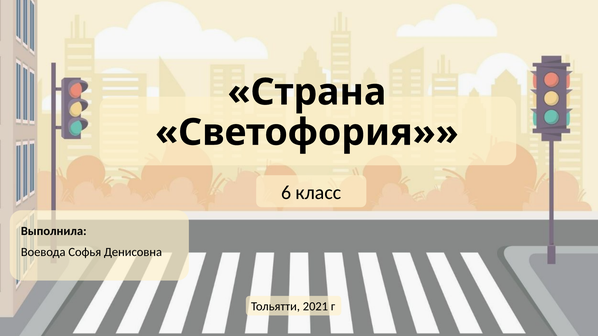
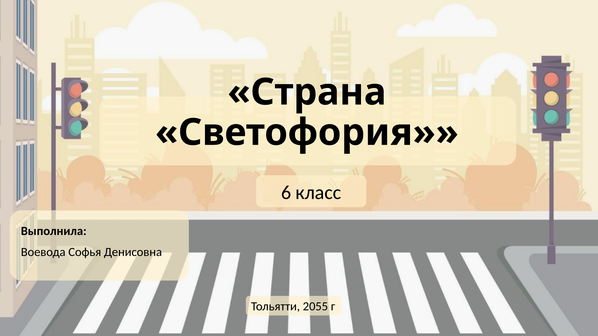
2021: 2021 -> 2055 (315, 307)
